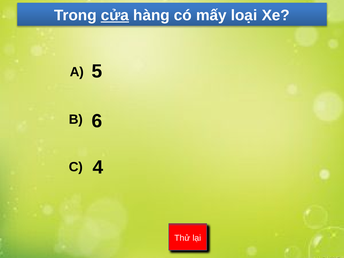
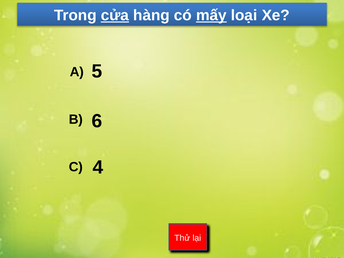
mấy underline: none -> present (211, 15)
